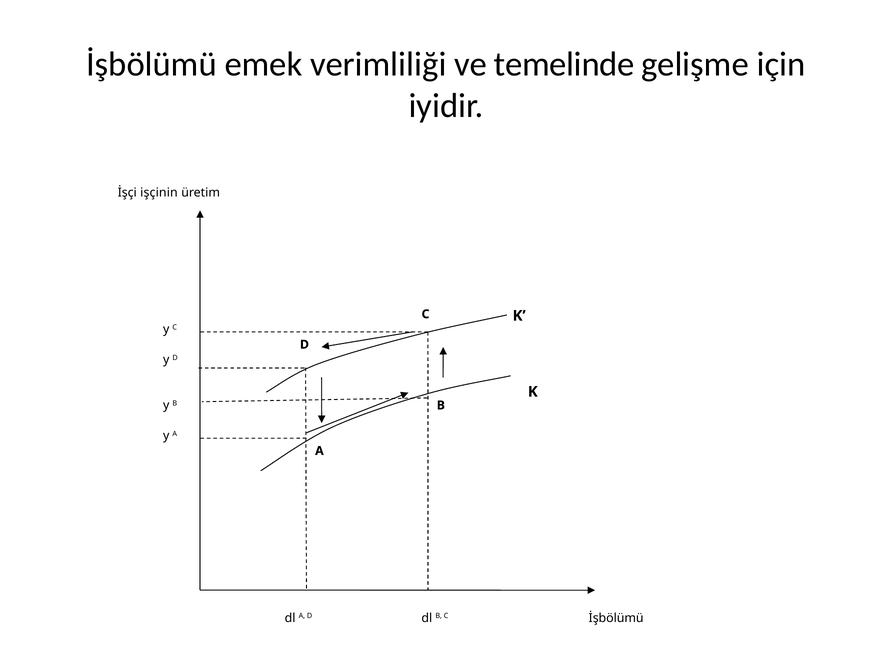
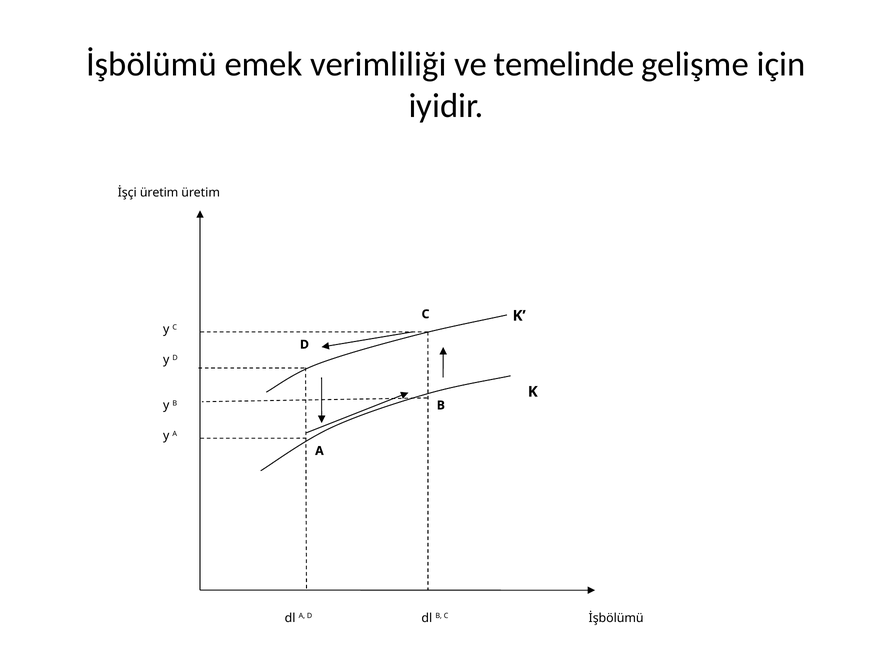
İşçi işçinin: işçinin -> üretim (159, 193)
